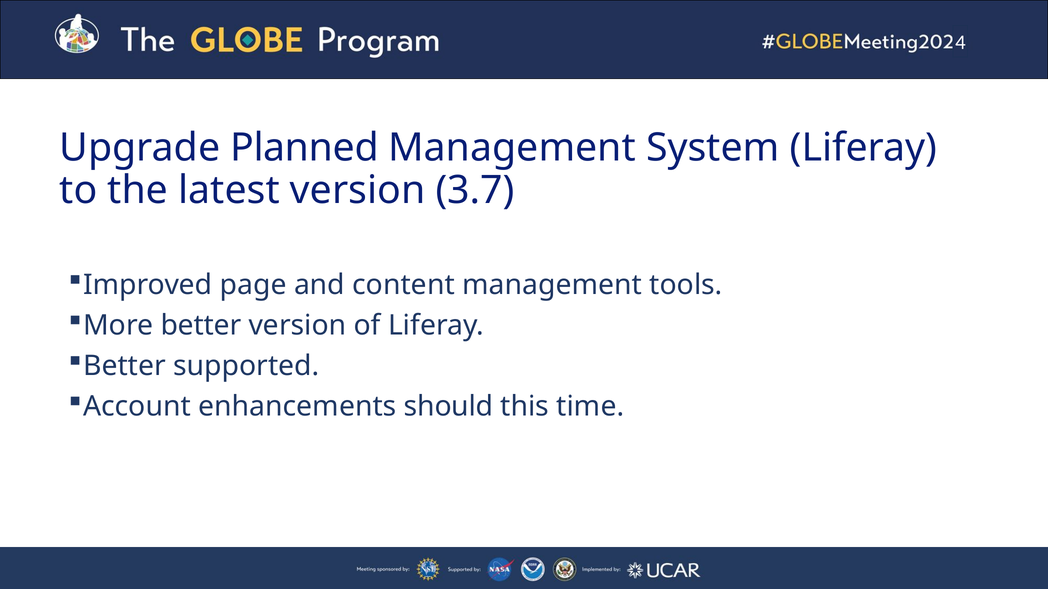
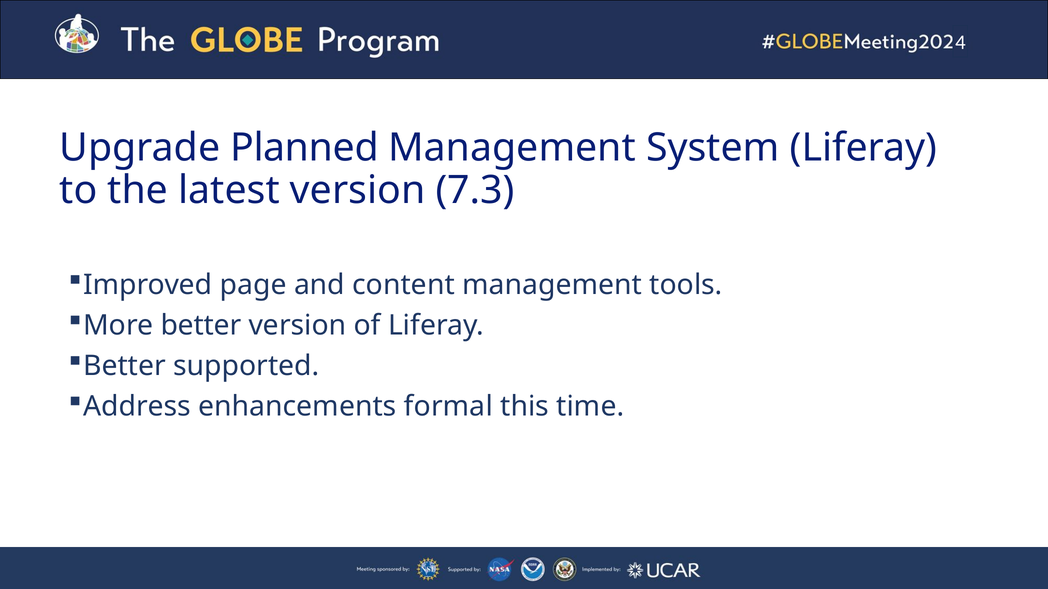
3.7: 3.7 -> 7.3 (475, 190)
Account: Account -> Address (137, 407)
should: should -> formal (448, 407)
